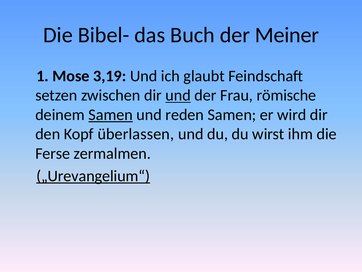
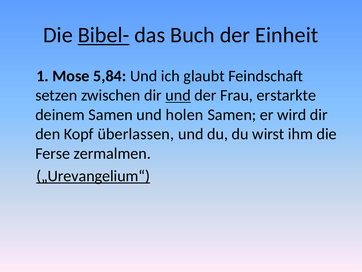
Bibel- underline: none -> present (104, 35)
Meiner: Meiner -> Einheit (287, 35)
3,19: 3,19 -> 5,84 (110, 76)
römische: römische -> erstarkte (286, 95)
Samen underline: present -> none (111, 115)
reden: reden -> holen (185, 115)
